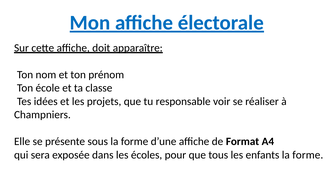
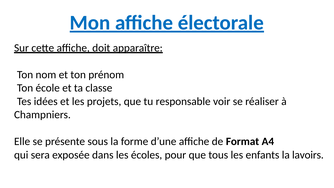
enfants la forme: forme -> lavoirs (308, 155)
